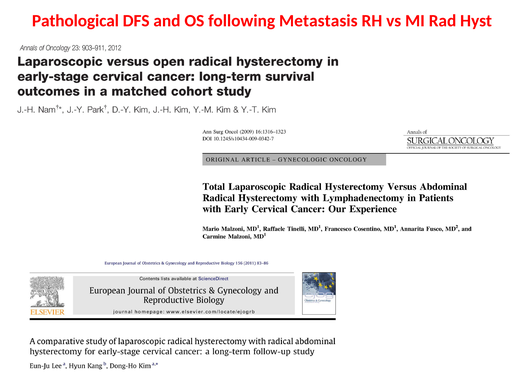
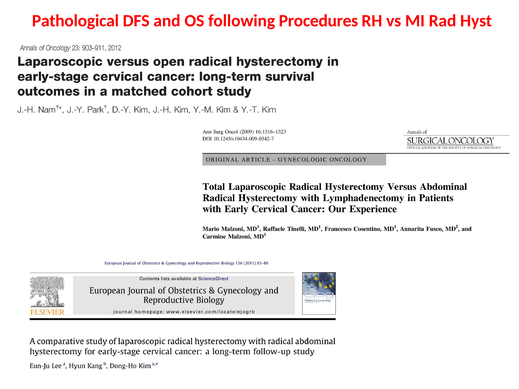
Metastasis: Metastasis -> Procedures (318, 21)
